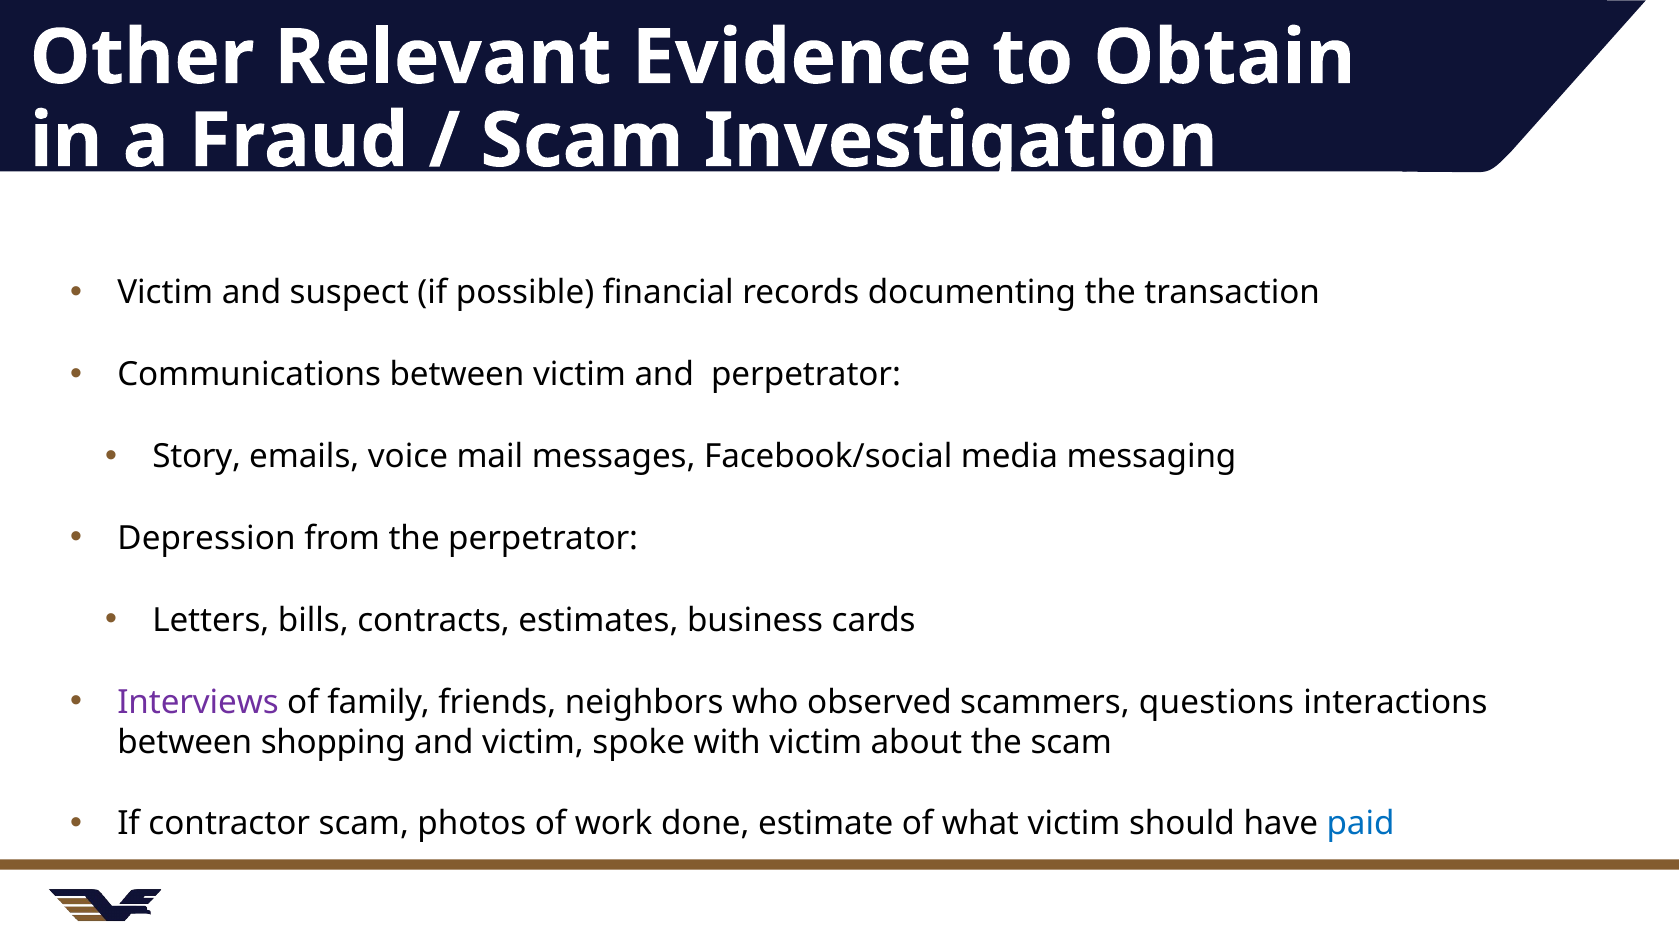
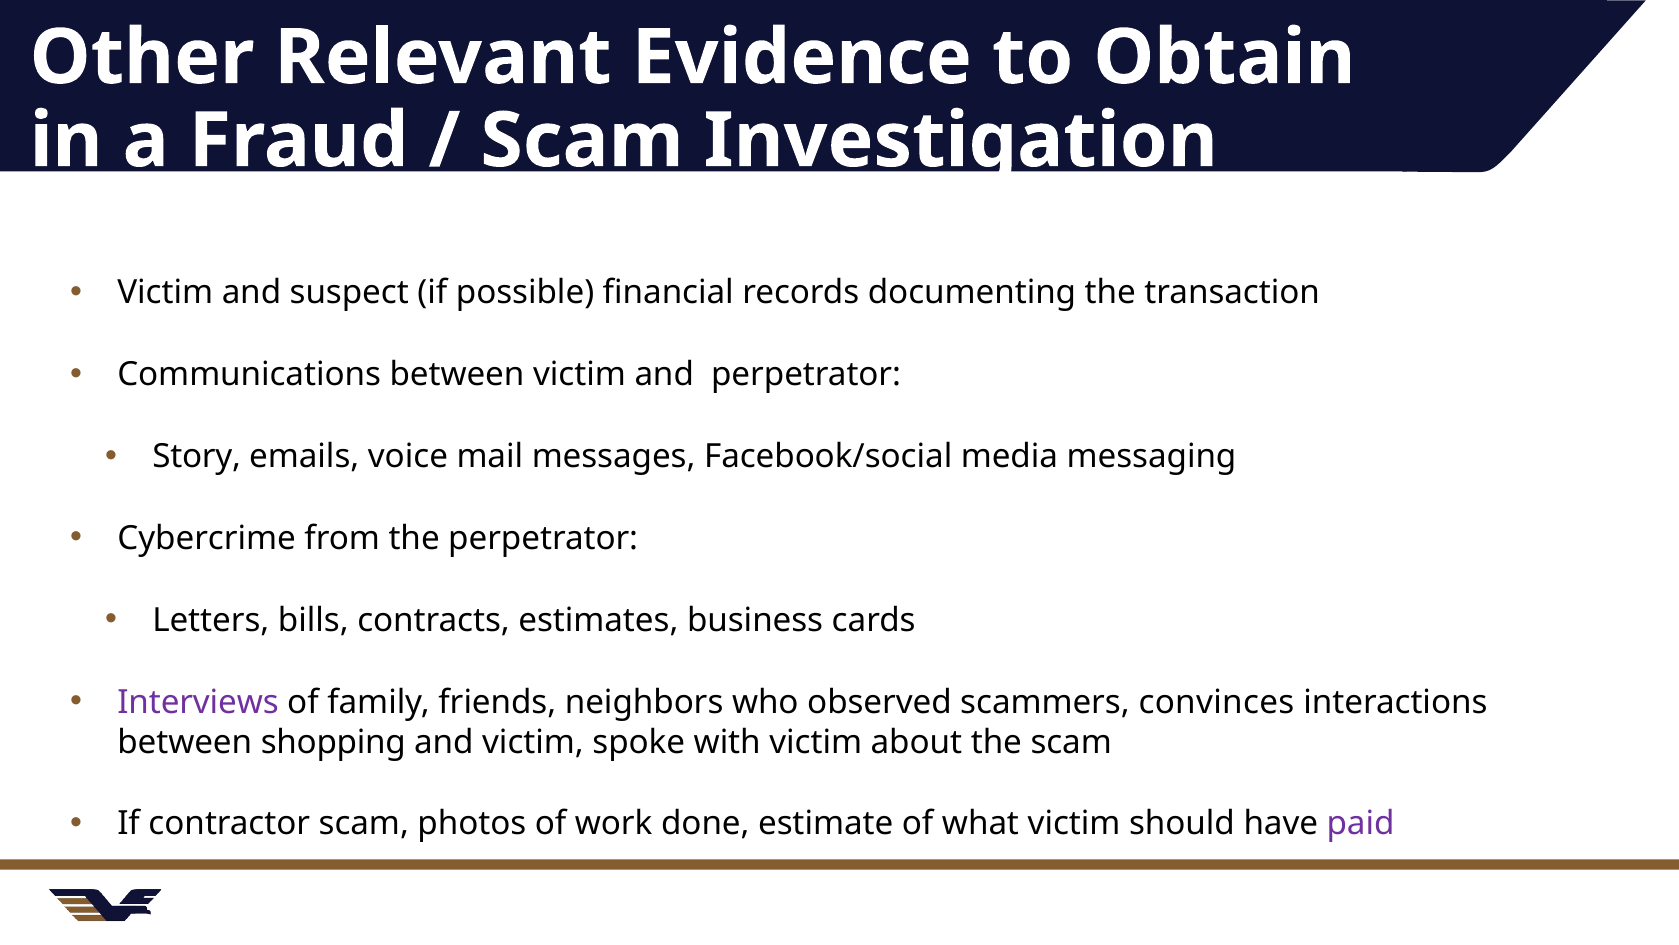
Depression: Depression -> Cybercrime (207, 538)
questions: questions -> convinces (1216, 702)
paid colour: blue -> purple (1361, 823)
